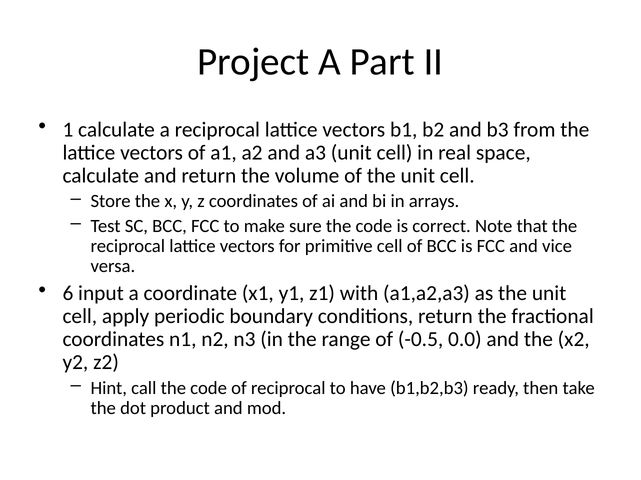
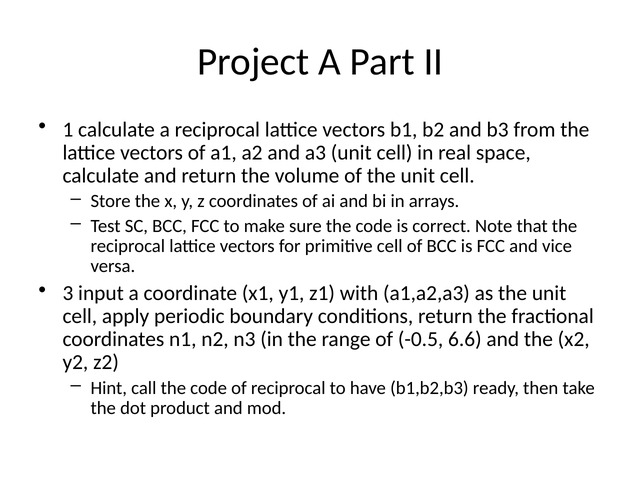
6: 6 -> 3 (68, 294)
0.0: 0.0 -> 6.6 (465, 340)
